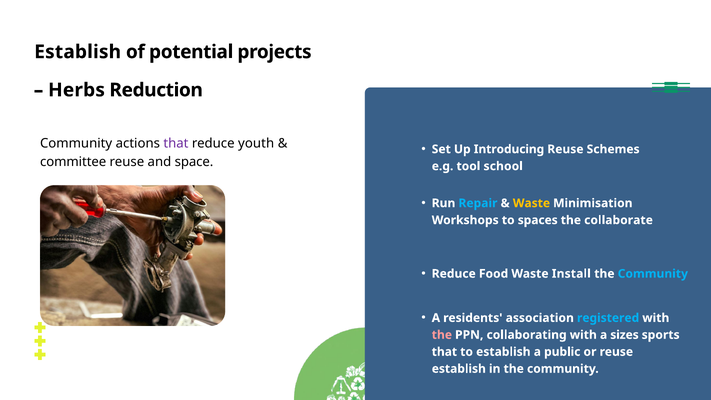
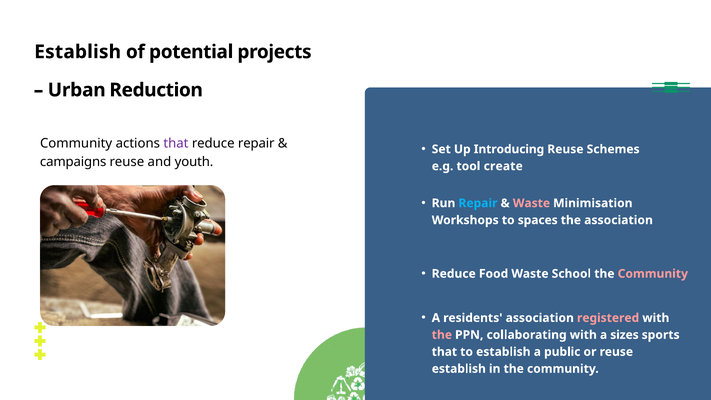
Herbs: Herbs -> Urban (77, 90)
reduce youth: youth -> repair (256, 143)
committee: committee -> campaigns (73, 162)
space: space -> youth (194, 162)
school: school -> create (503, 166)
Waste colour: yellow -> pink (531, 203)
the collaborate: collaborate -> association (619, 220)
Install: Install -> School (571, 274)
Community colour: light blue -> pink (653, 274)
registered colour: light blue -> pink (608, 318)
